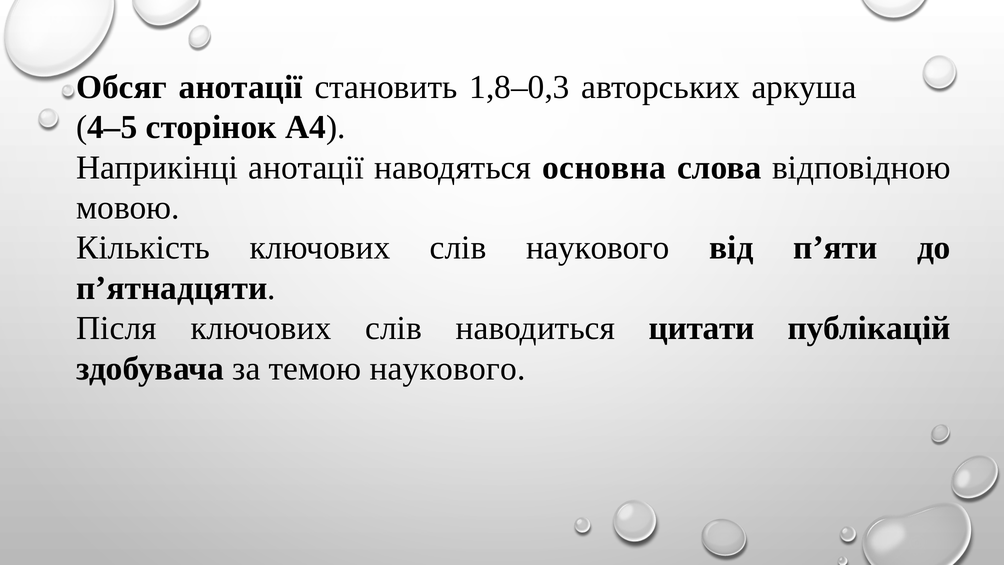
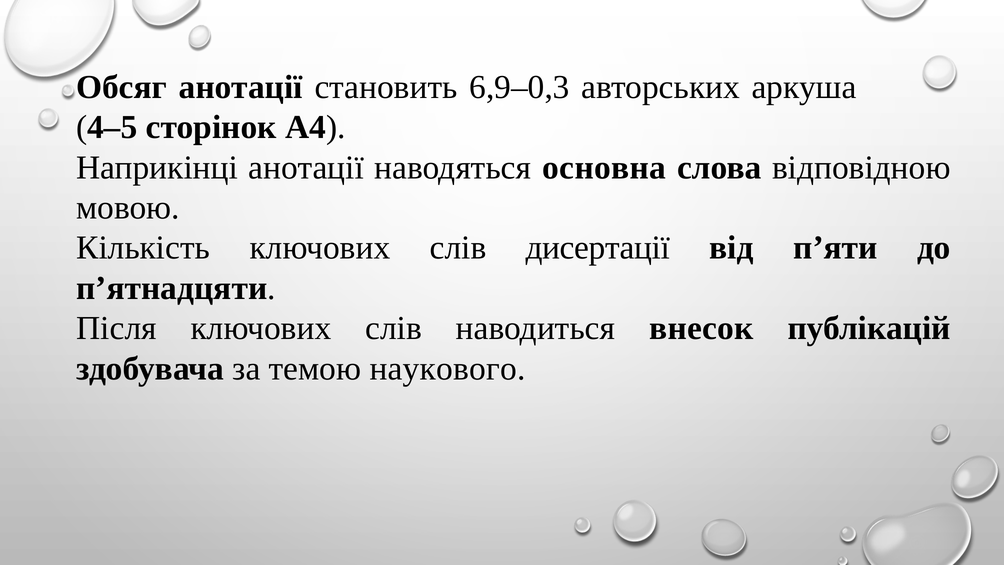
1,8–0,3: 1,8–0,3 -> 6,9–0,3 (519, 87)
слів наукового: наукового -> дисертації (598, 248)
цитати: цитати -> внесок (701, 328)
